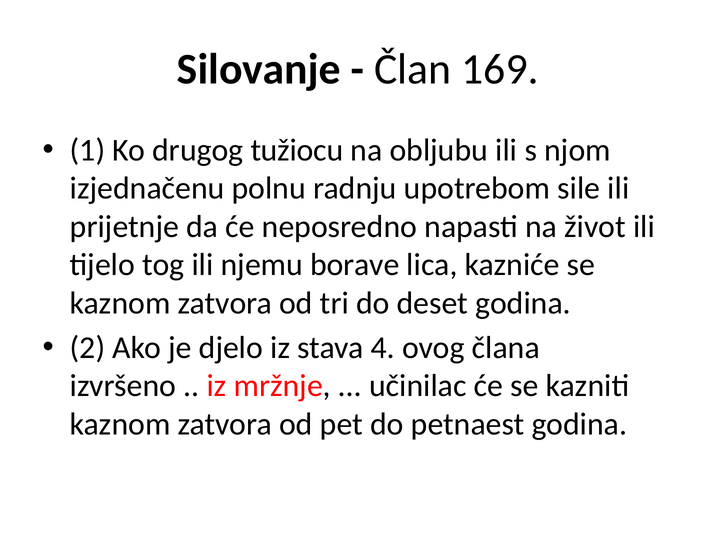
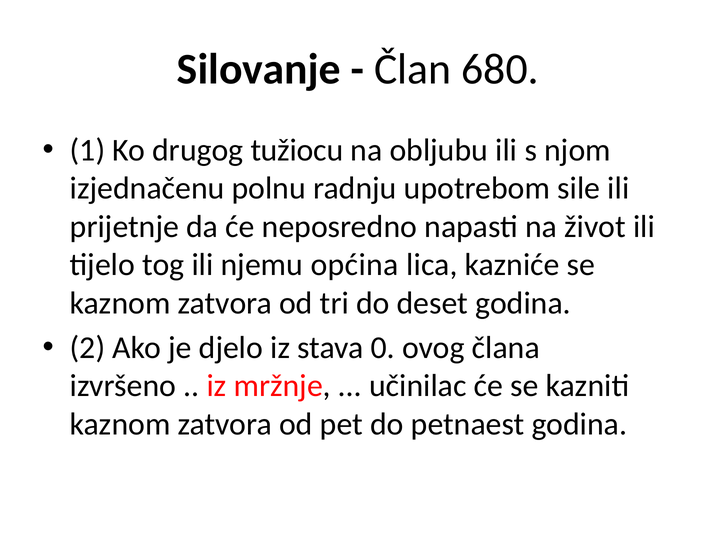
169: 169 -> 680 (500, 69)
borave: borave -> općina (355, 265)
4: 4 -> 0 (383, 348)
